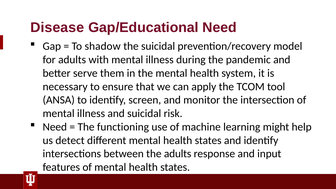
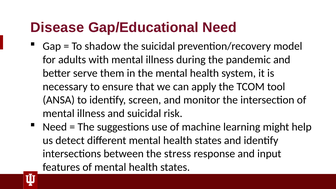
functioning: functioning -> suggestions (123, 127)
the adults: adults -> stress (178, 154)
